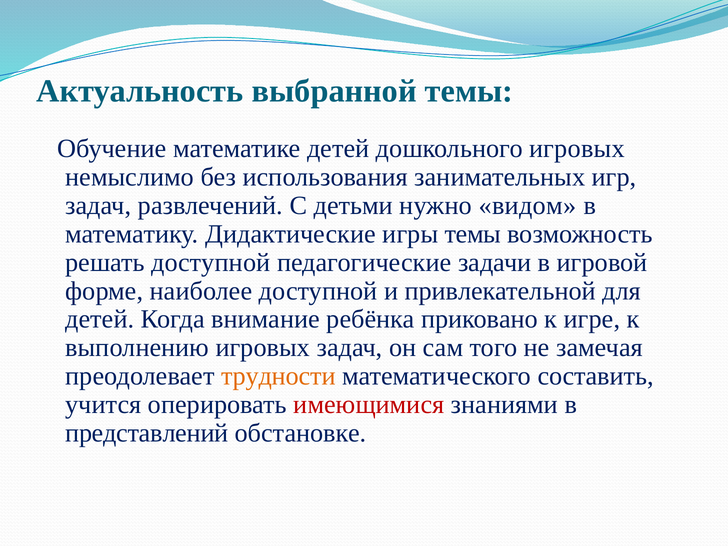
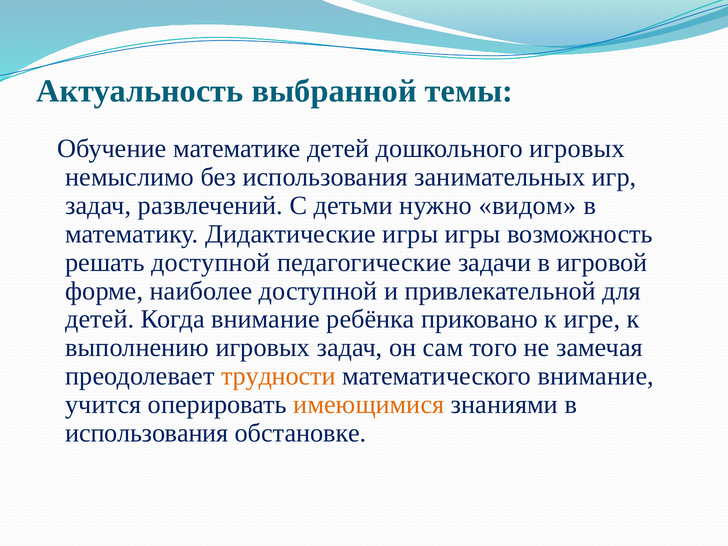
игры темы: темы -> игры (473, 234)
математического составить: составить -> внимание (596, 376)
имеющимися colour: red -> orange (369, 405)
представлений: представлений -> использования (147, 433)
